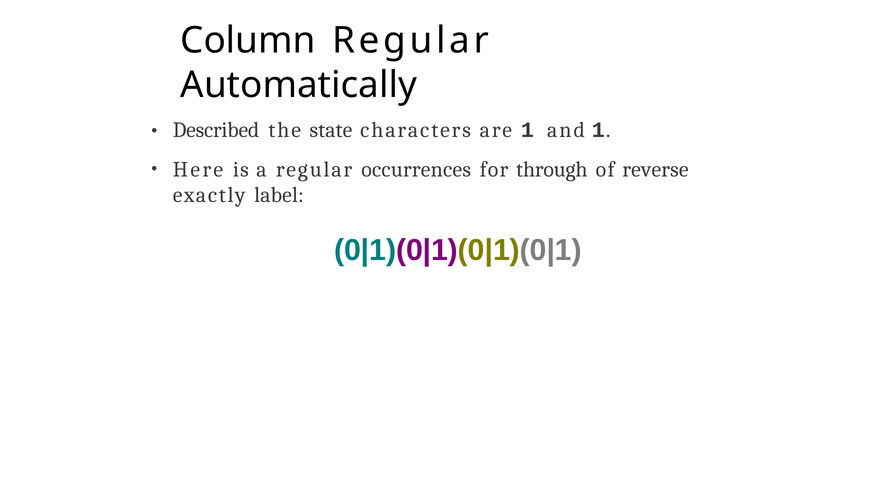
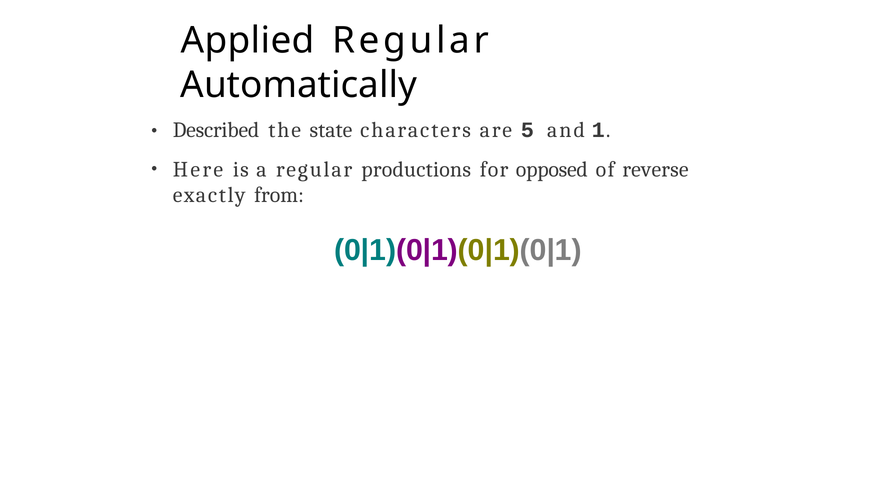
Column: Column -> Applied (248, 41)
are 1: 1 -> 5 (527, 130)
occurrences: occurrences -> productions (416, 170)
through: through -> opposed (552, 170)
label: label -> from (279, 195)
